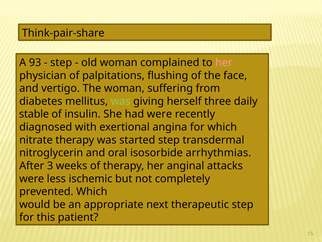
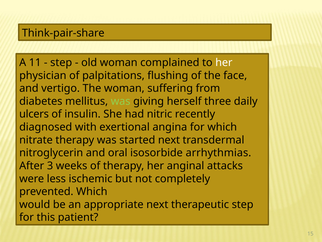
93: 93 -> 11 (35, 62)
her colour: pink -> white (224, 62)
stable: stable -> ulcers (34, 114)
had were: were -> nitric (160, 114)
started step: step -> next (169, 140)
